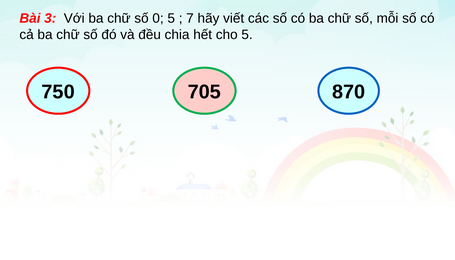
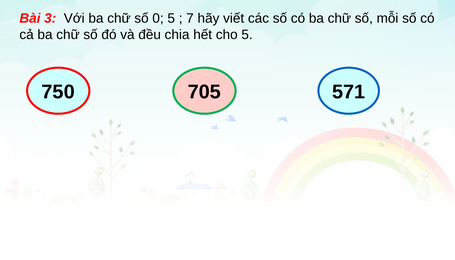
870: 870 -> 571 (349, 92)
